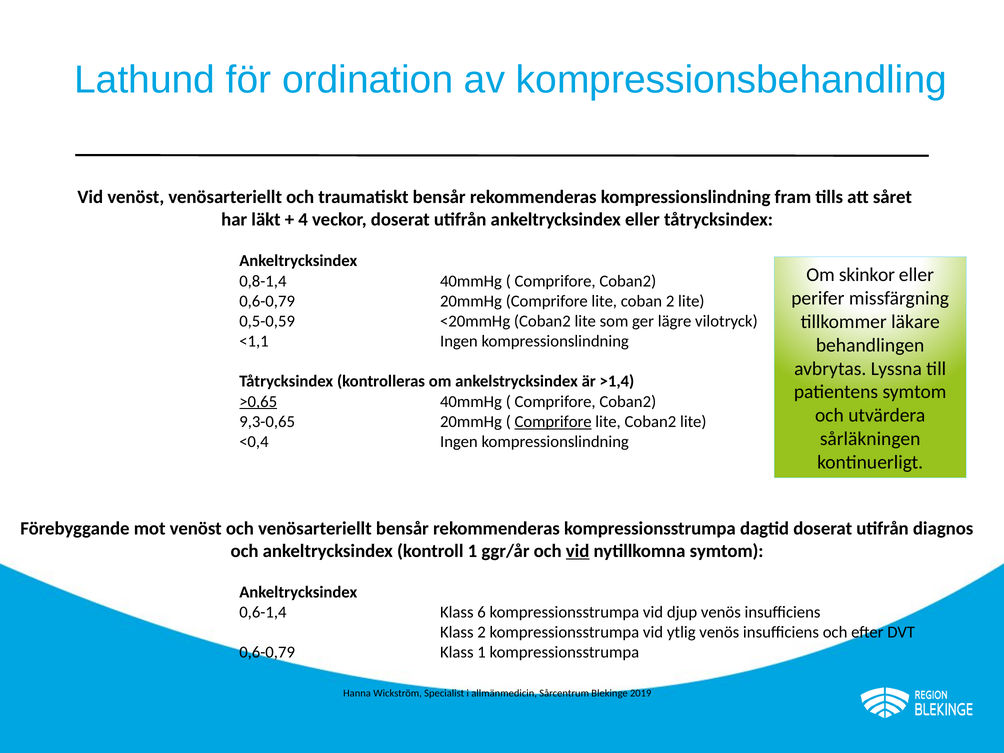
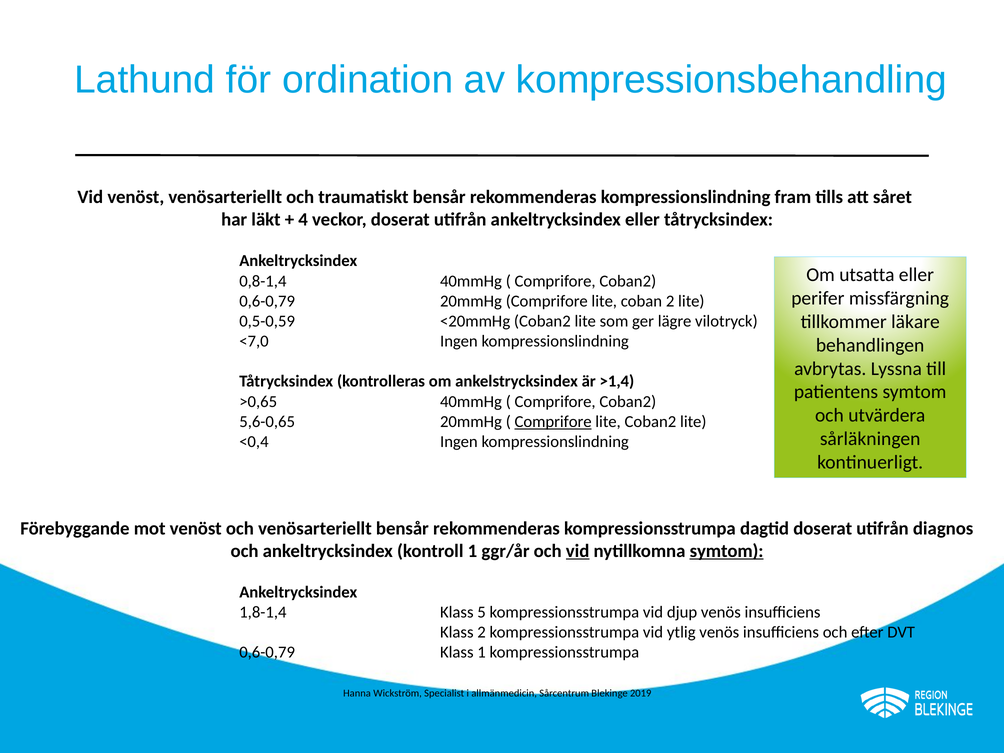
skinkor: skinkor -> utsatta (867, 275)
<1,1: <1,1 -> <7,0 (254, 341)
>0,65 underline: present -> none (258, 401)
9,3-0,65: 9,3-0,65 -> 5,6-0,65 (267, 422)
symtom underline: none -> present (727, 551)
0,6-1,4: 0,6-1,4 -> 1,8-1,4 (263, 612)
6: 6 -> 5 (482, 612)
